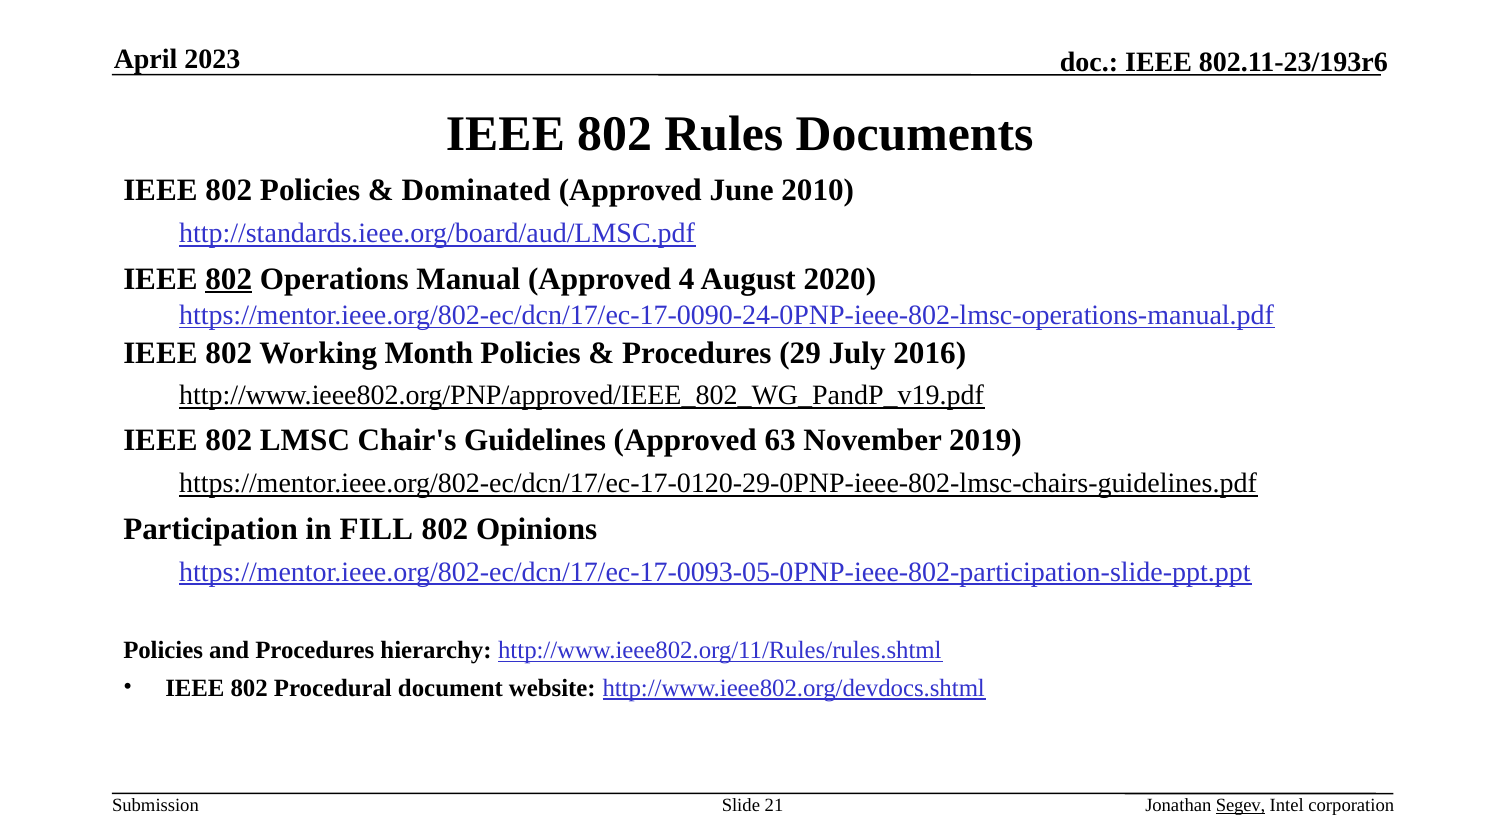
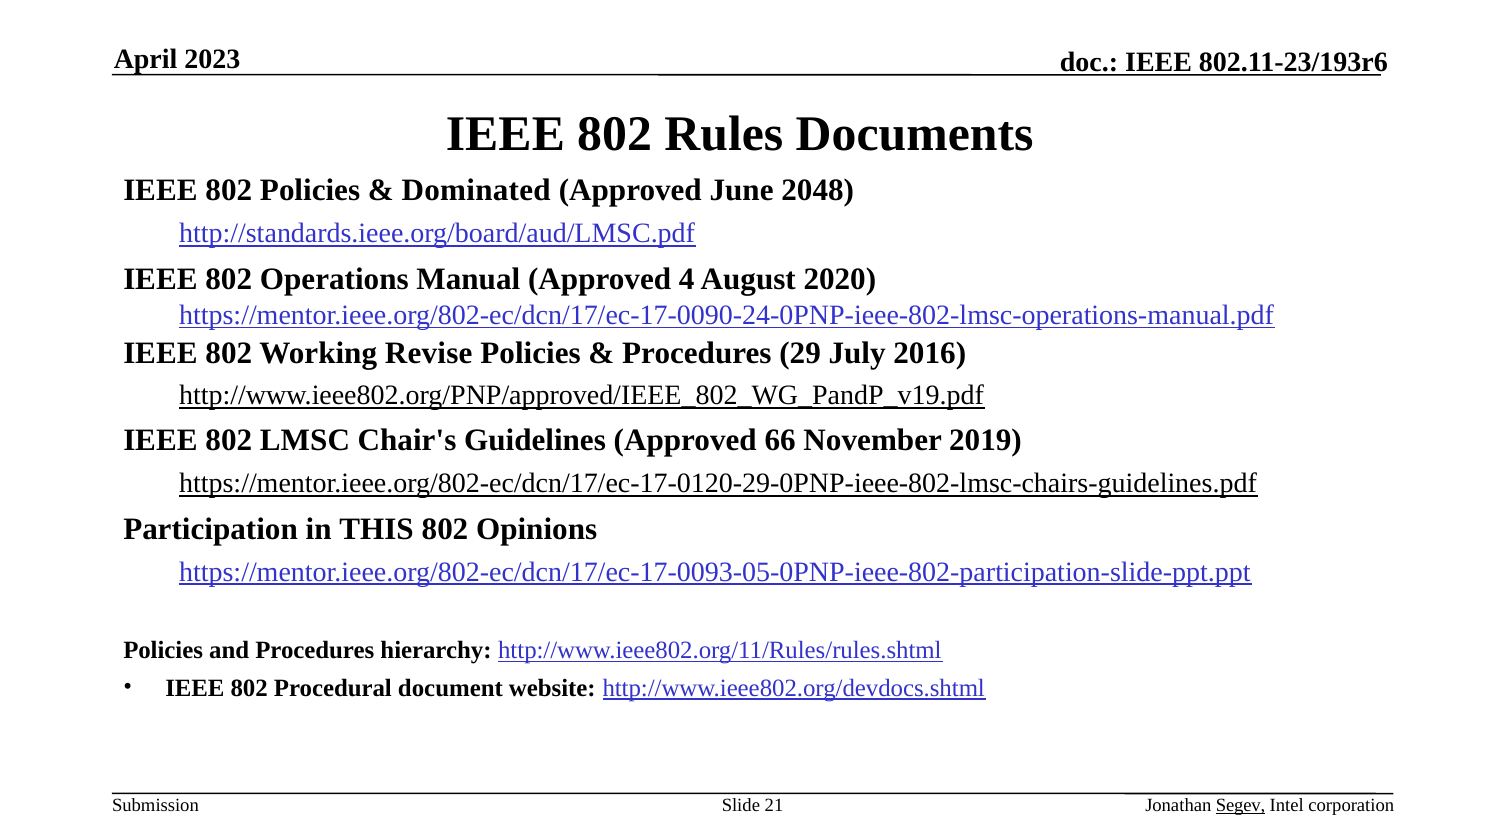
2010: 2010 -> 2048 (818, 191)
802 underline: present -> none (229, 279)
Month: Month -> Revise (429, 353)
63: 63 -> 66 (780, 441)
FILL: FILL -> THIS (377, 529)
